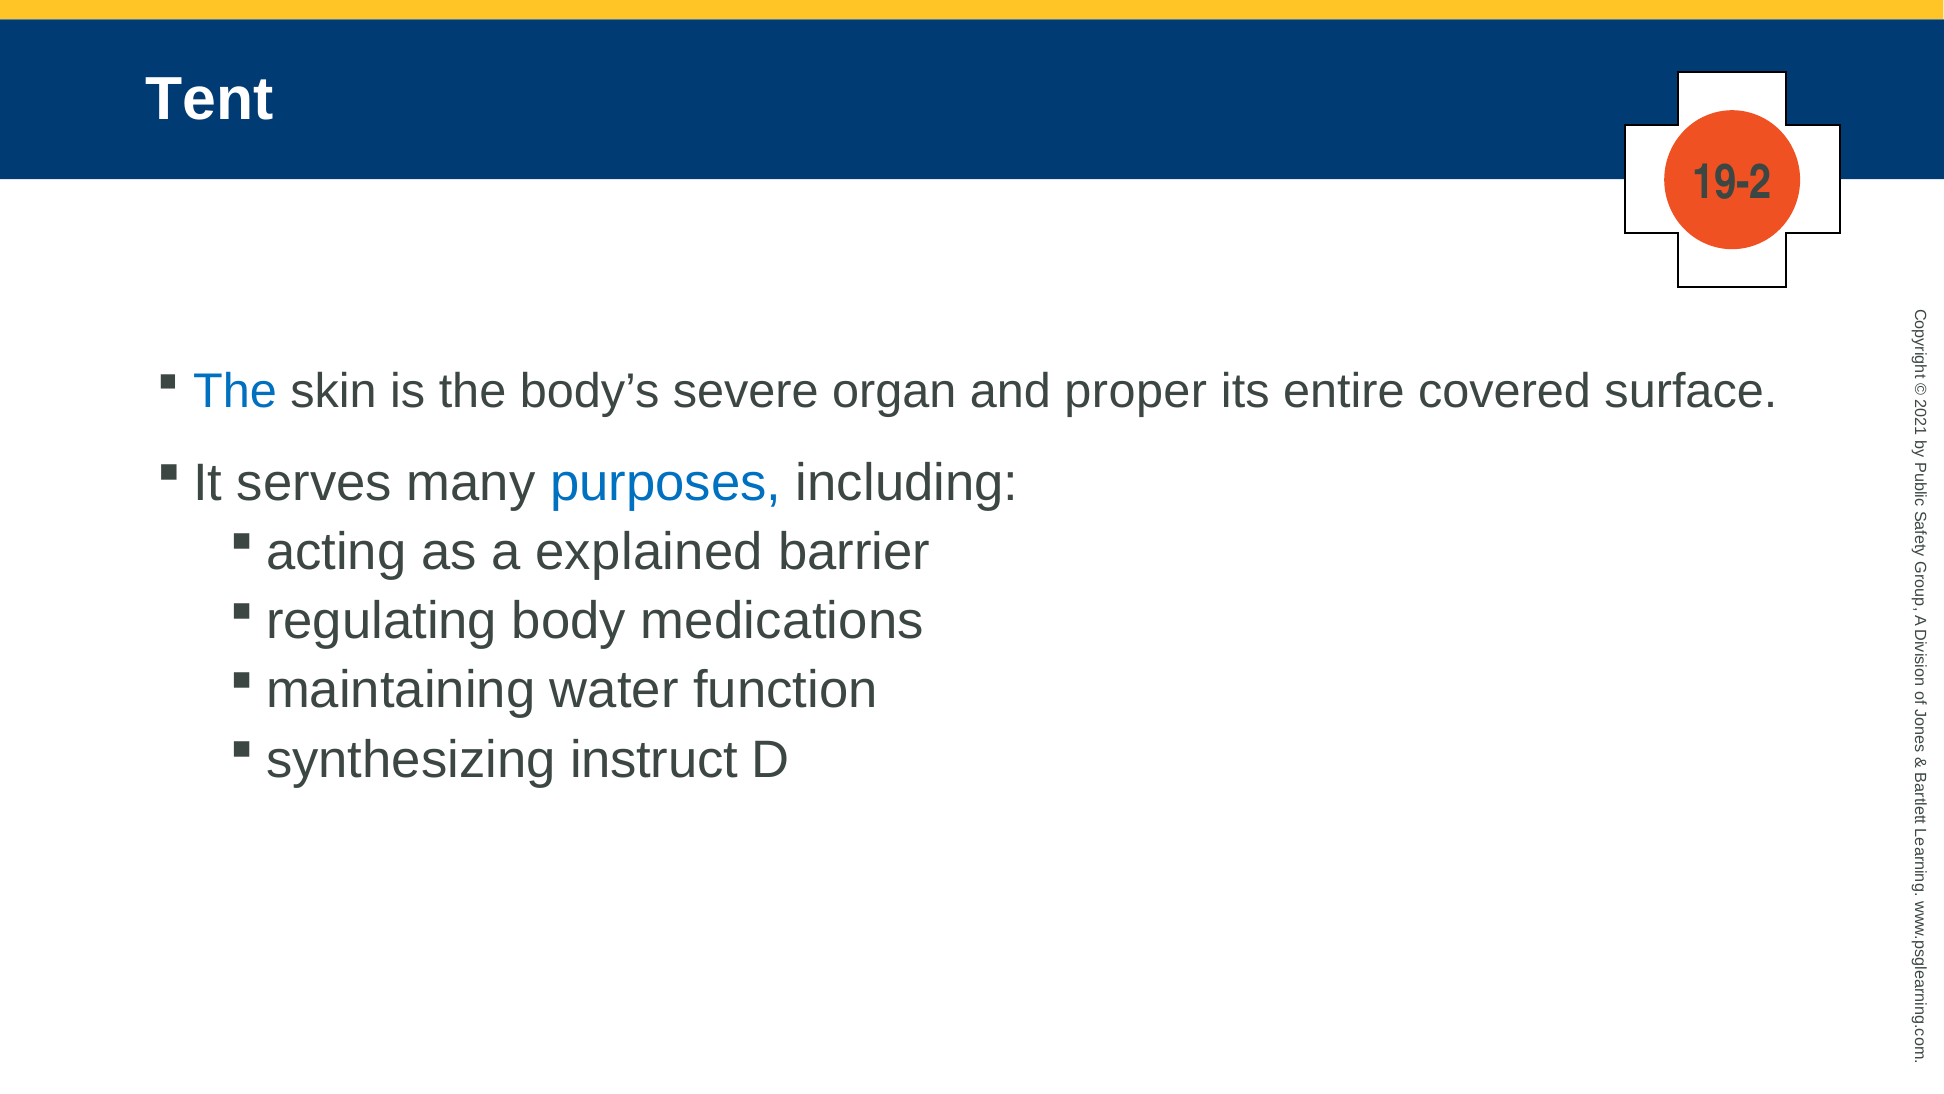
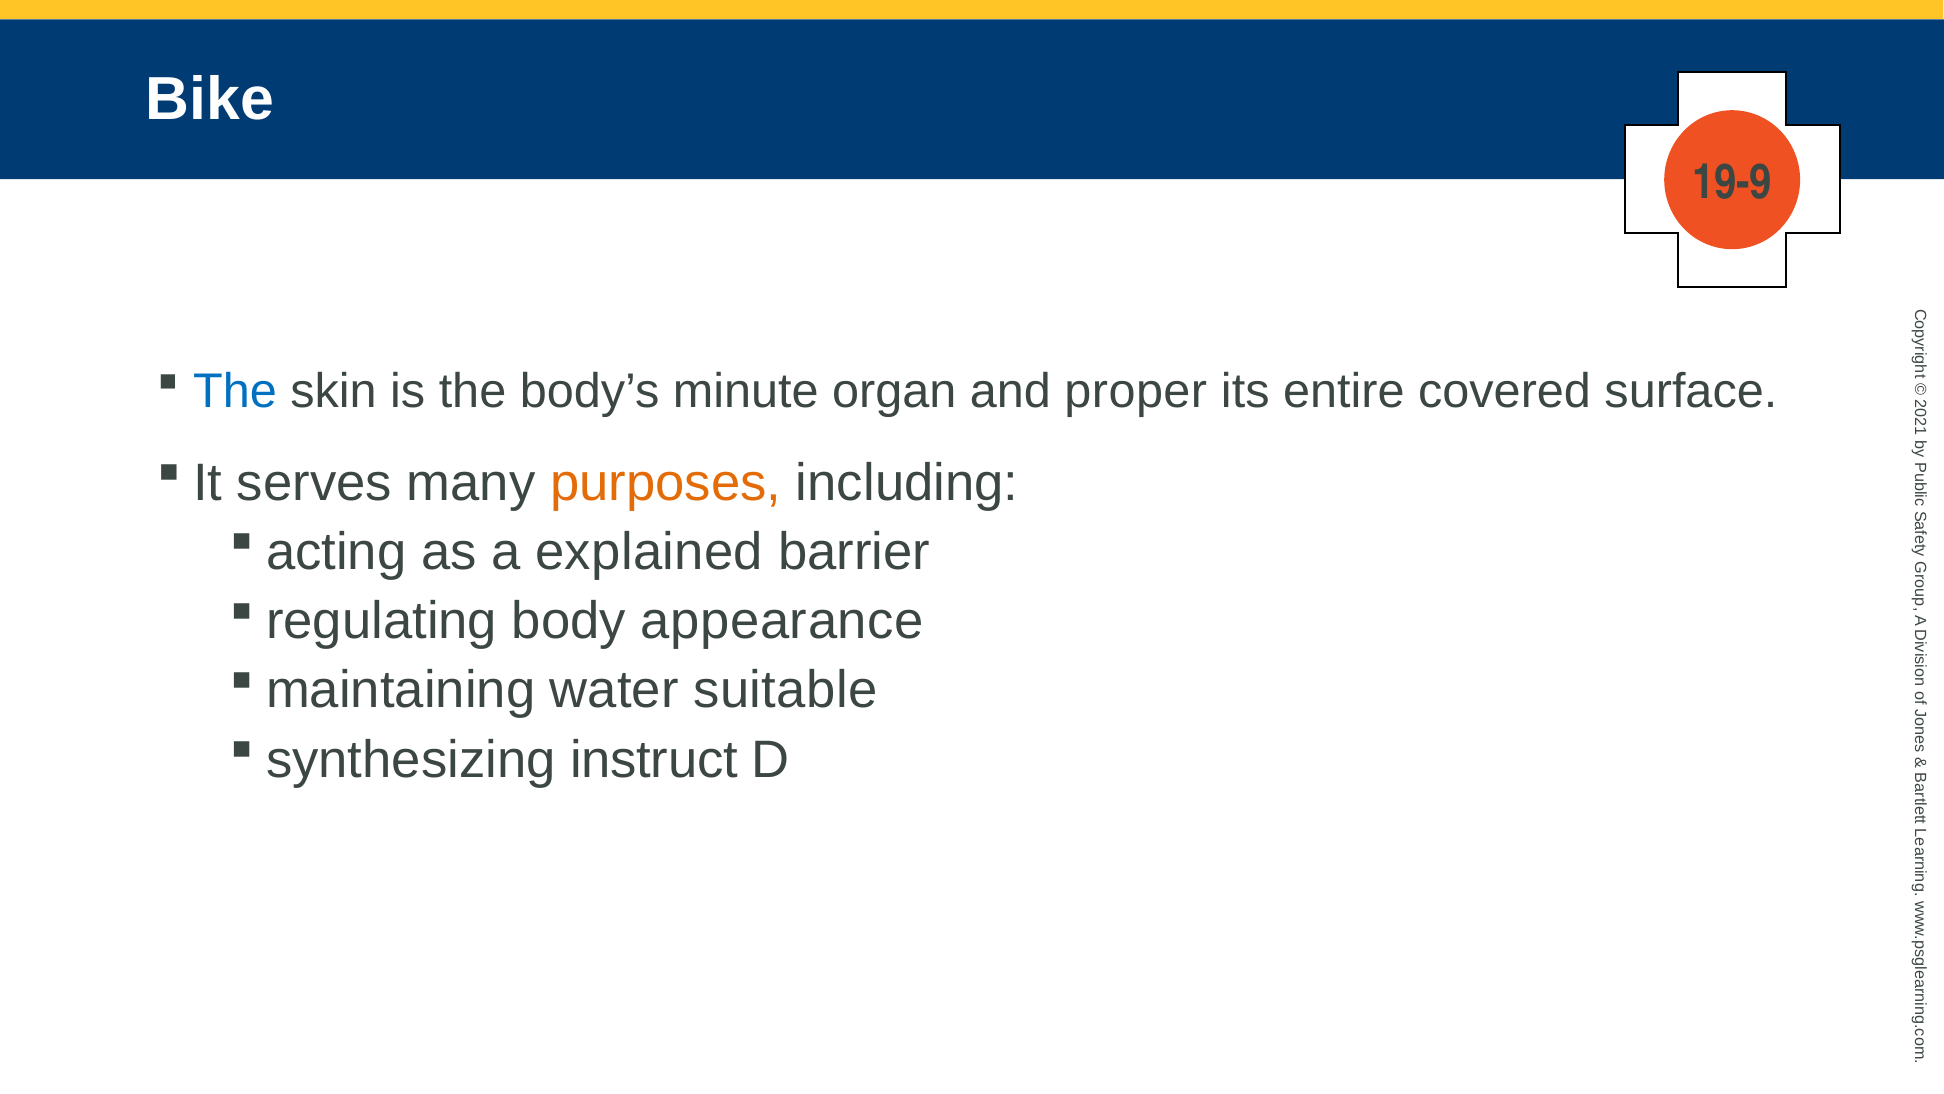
Tent: Tent -> Bike (210, 100)
19-2: 19-2 -> 19-9 (1732, 182)
severe: severe -> minute (746, 391)
purposes colour: blue -> orange (666, 483)
medications: medications -> appearance (782, 621)
function: function -> suitable (785, 690)
